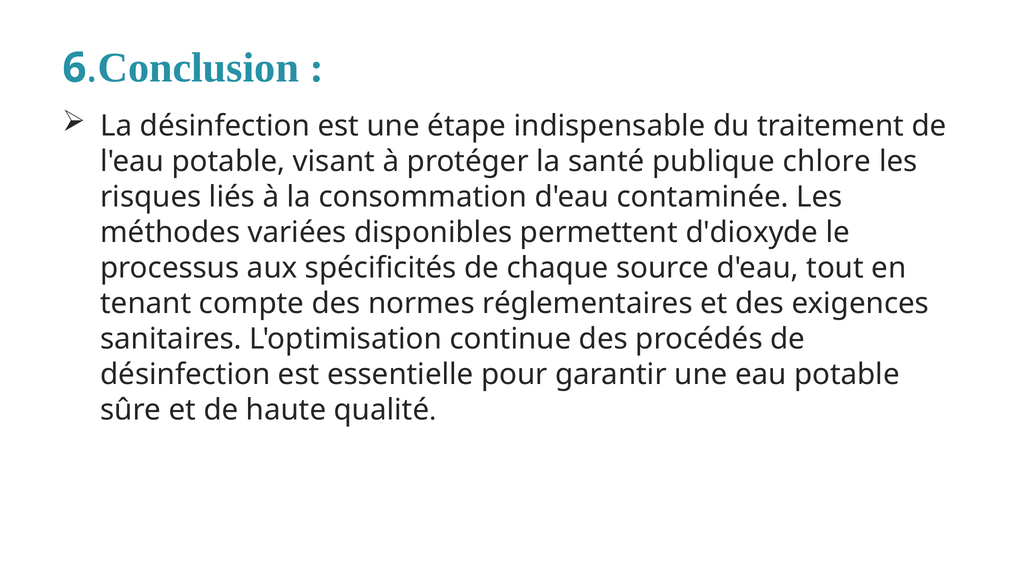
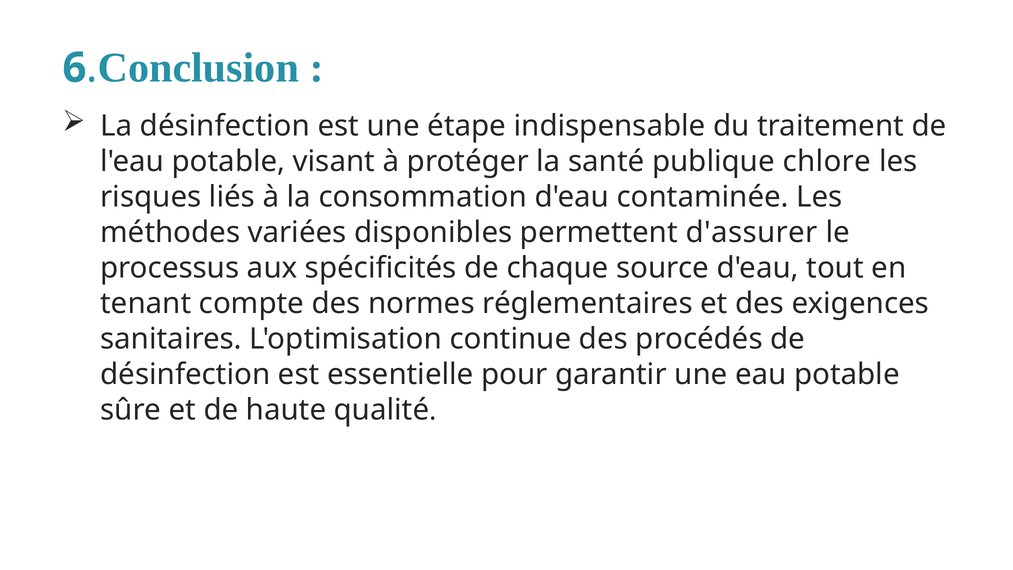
d'dioxyde: d'dioxyde -> d'assurer (752, 233)
